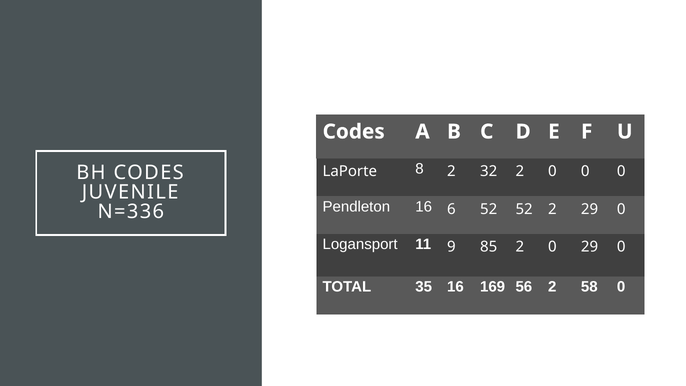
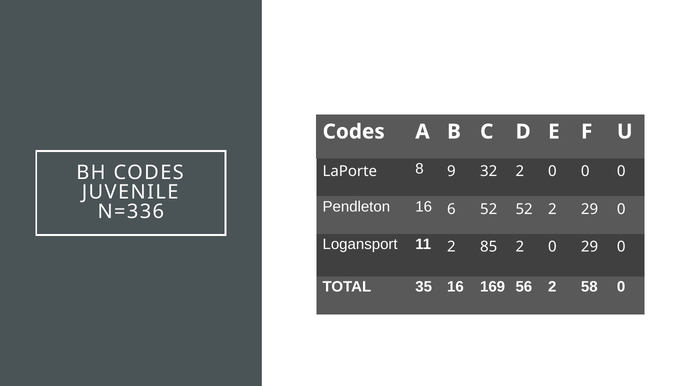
8 2: 2 -> 9 (451, 171)
11 9: 9 -> 2 (451, 247)
